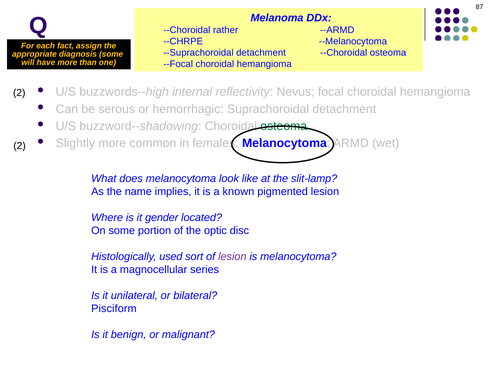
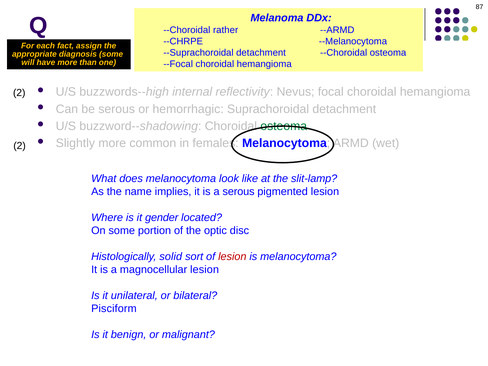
a known: known -> serous (239, 192)
used: used -> solid (171, 257)
lesion colour: purple -> red (232, 257)
magnocellular series: series -> lesion (205, 270)
